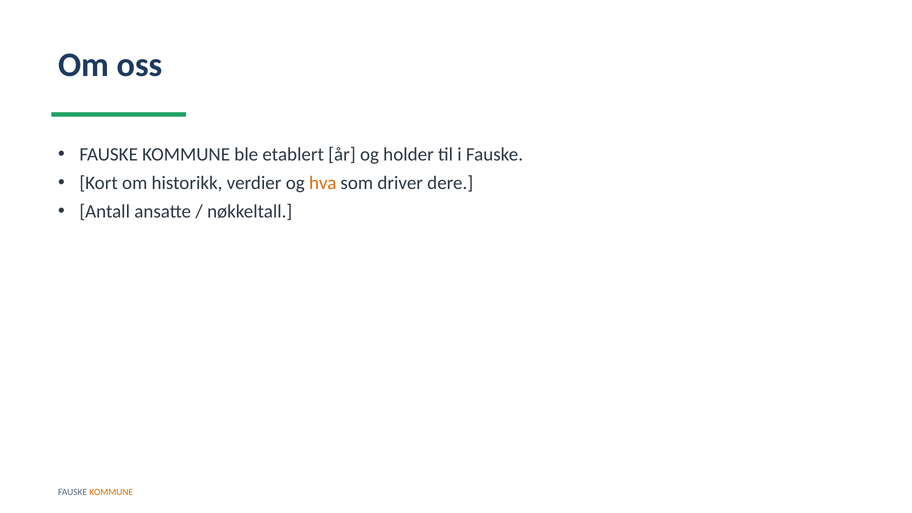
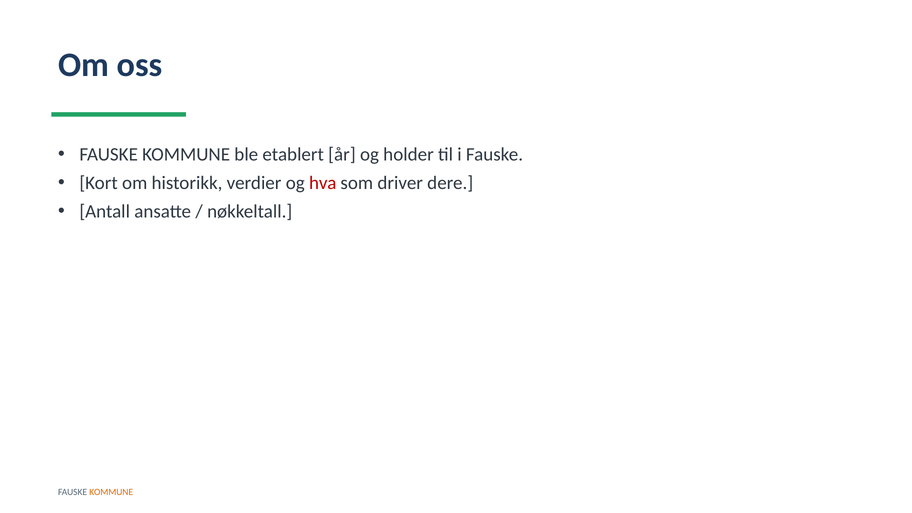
hva colour: orange -> red (323, 183)
